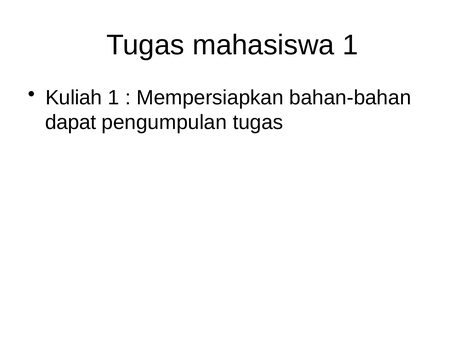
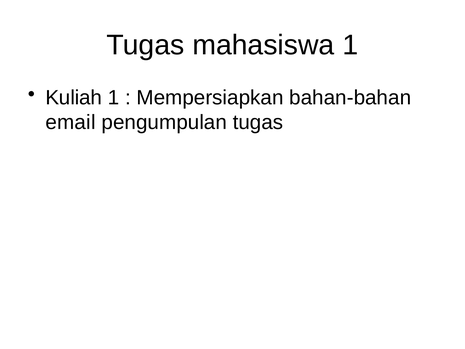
dapat: dapat -> email (71, 122)
